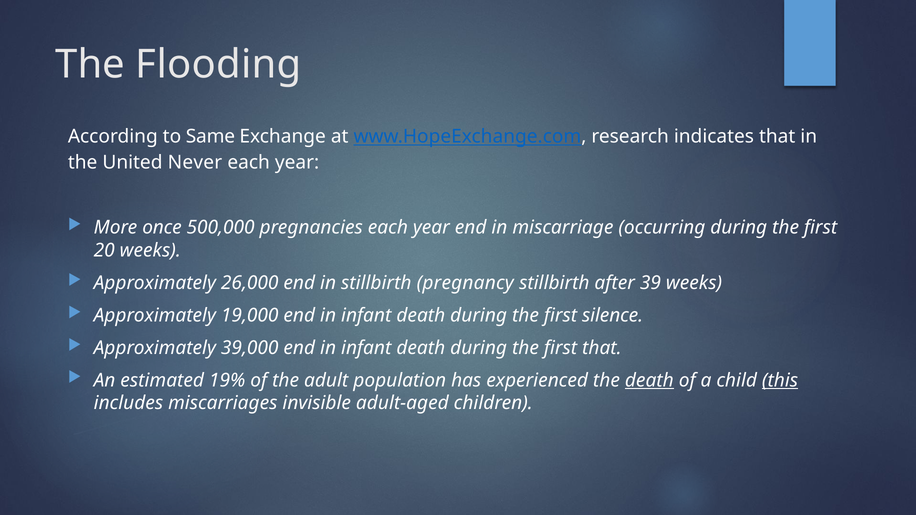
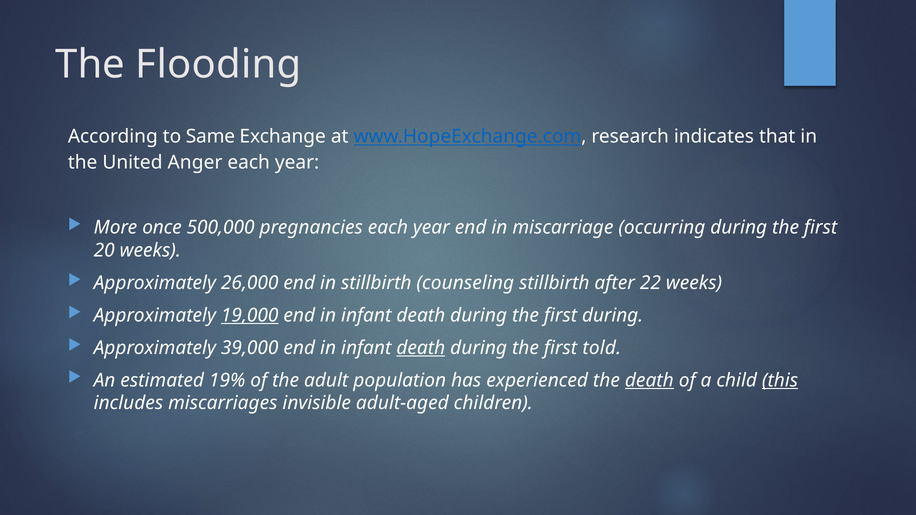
Never: Never -> Anger (195, 163)
pregnancy: pregnancy -> counseling (465, 283)
39: 39 -> 22 (650, 283)
19,000 underline: none -> present (250, 315)
first silence: silence -> during (613, 315)
death underline: none -> present (421, 348)
first that: that -> told (602, 348)
